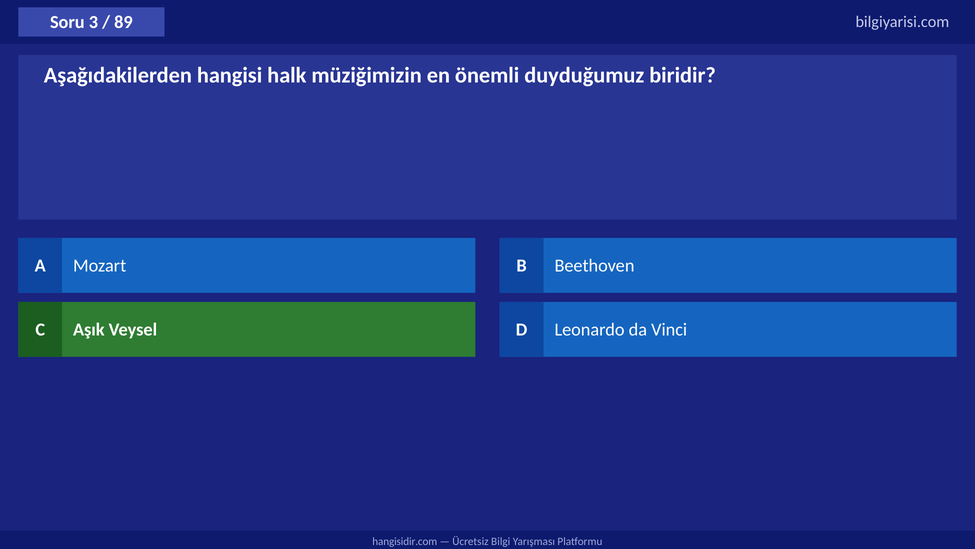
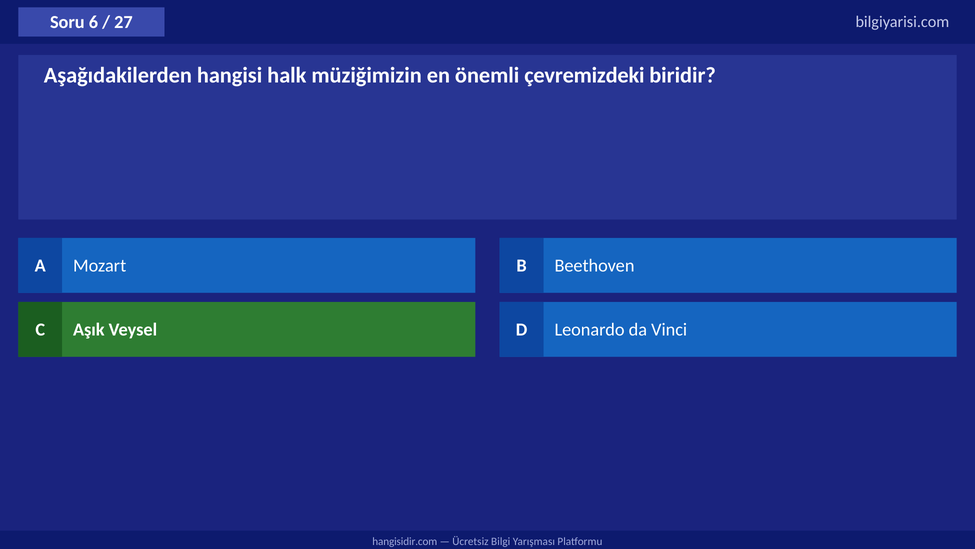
3: 3 -> 6 (93, 22)
89: 89 -> 27 (123, 22)
duyduğumuz: duyduğumuz -> çevremizdeki (584, 75)
